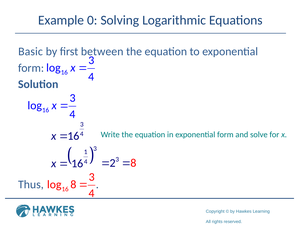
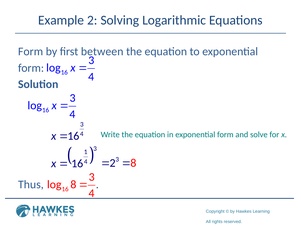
Example 0: 0 -> 2 (92, 20)
Basic: Basic -> Form (31, 51)
